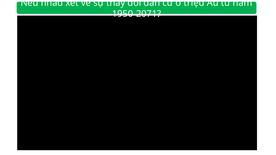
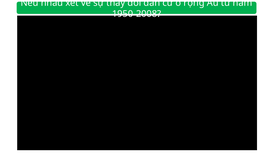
triệu: triệu -> rộng (194, 3)
1950-2071: 1950-2071 -> 1950-2008 (137, 14)
